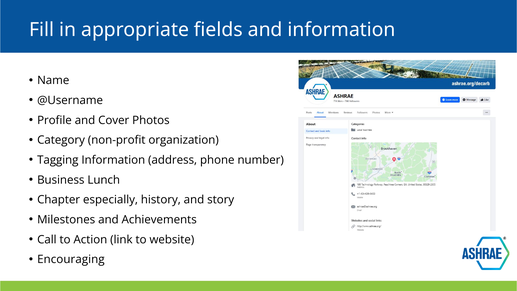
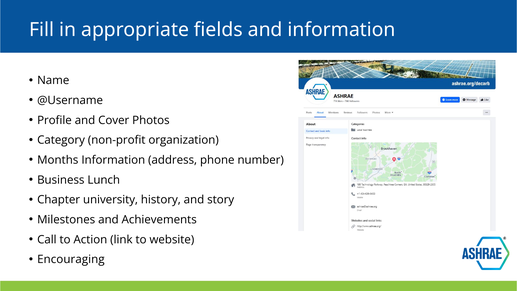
Tagging: Tagging -> Months (58, 160)
especially: especially -> university (111, 200)
